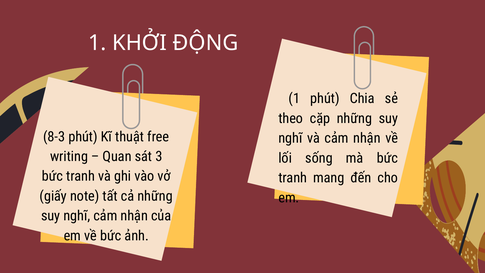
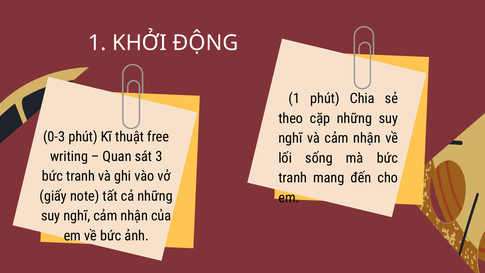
8-3: 8-3 -> 0-3 (54, 137)
